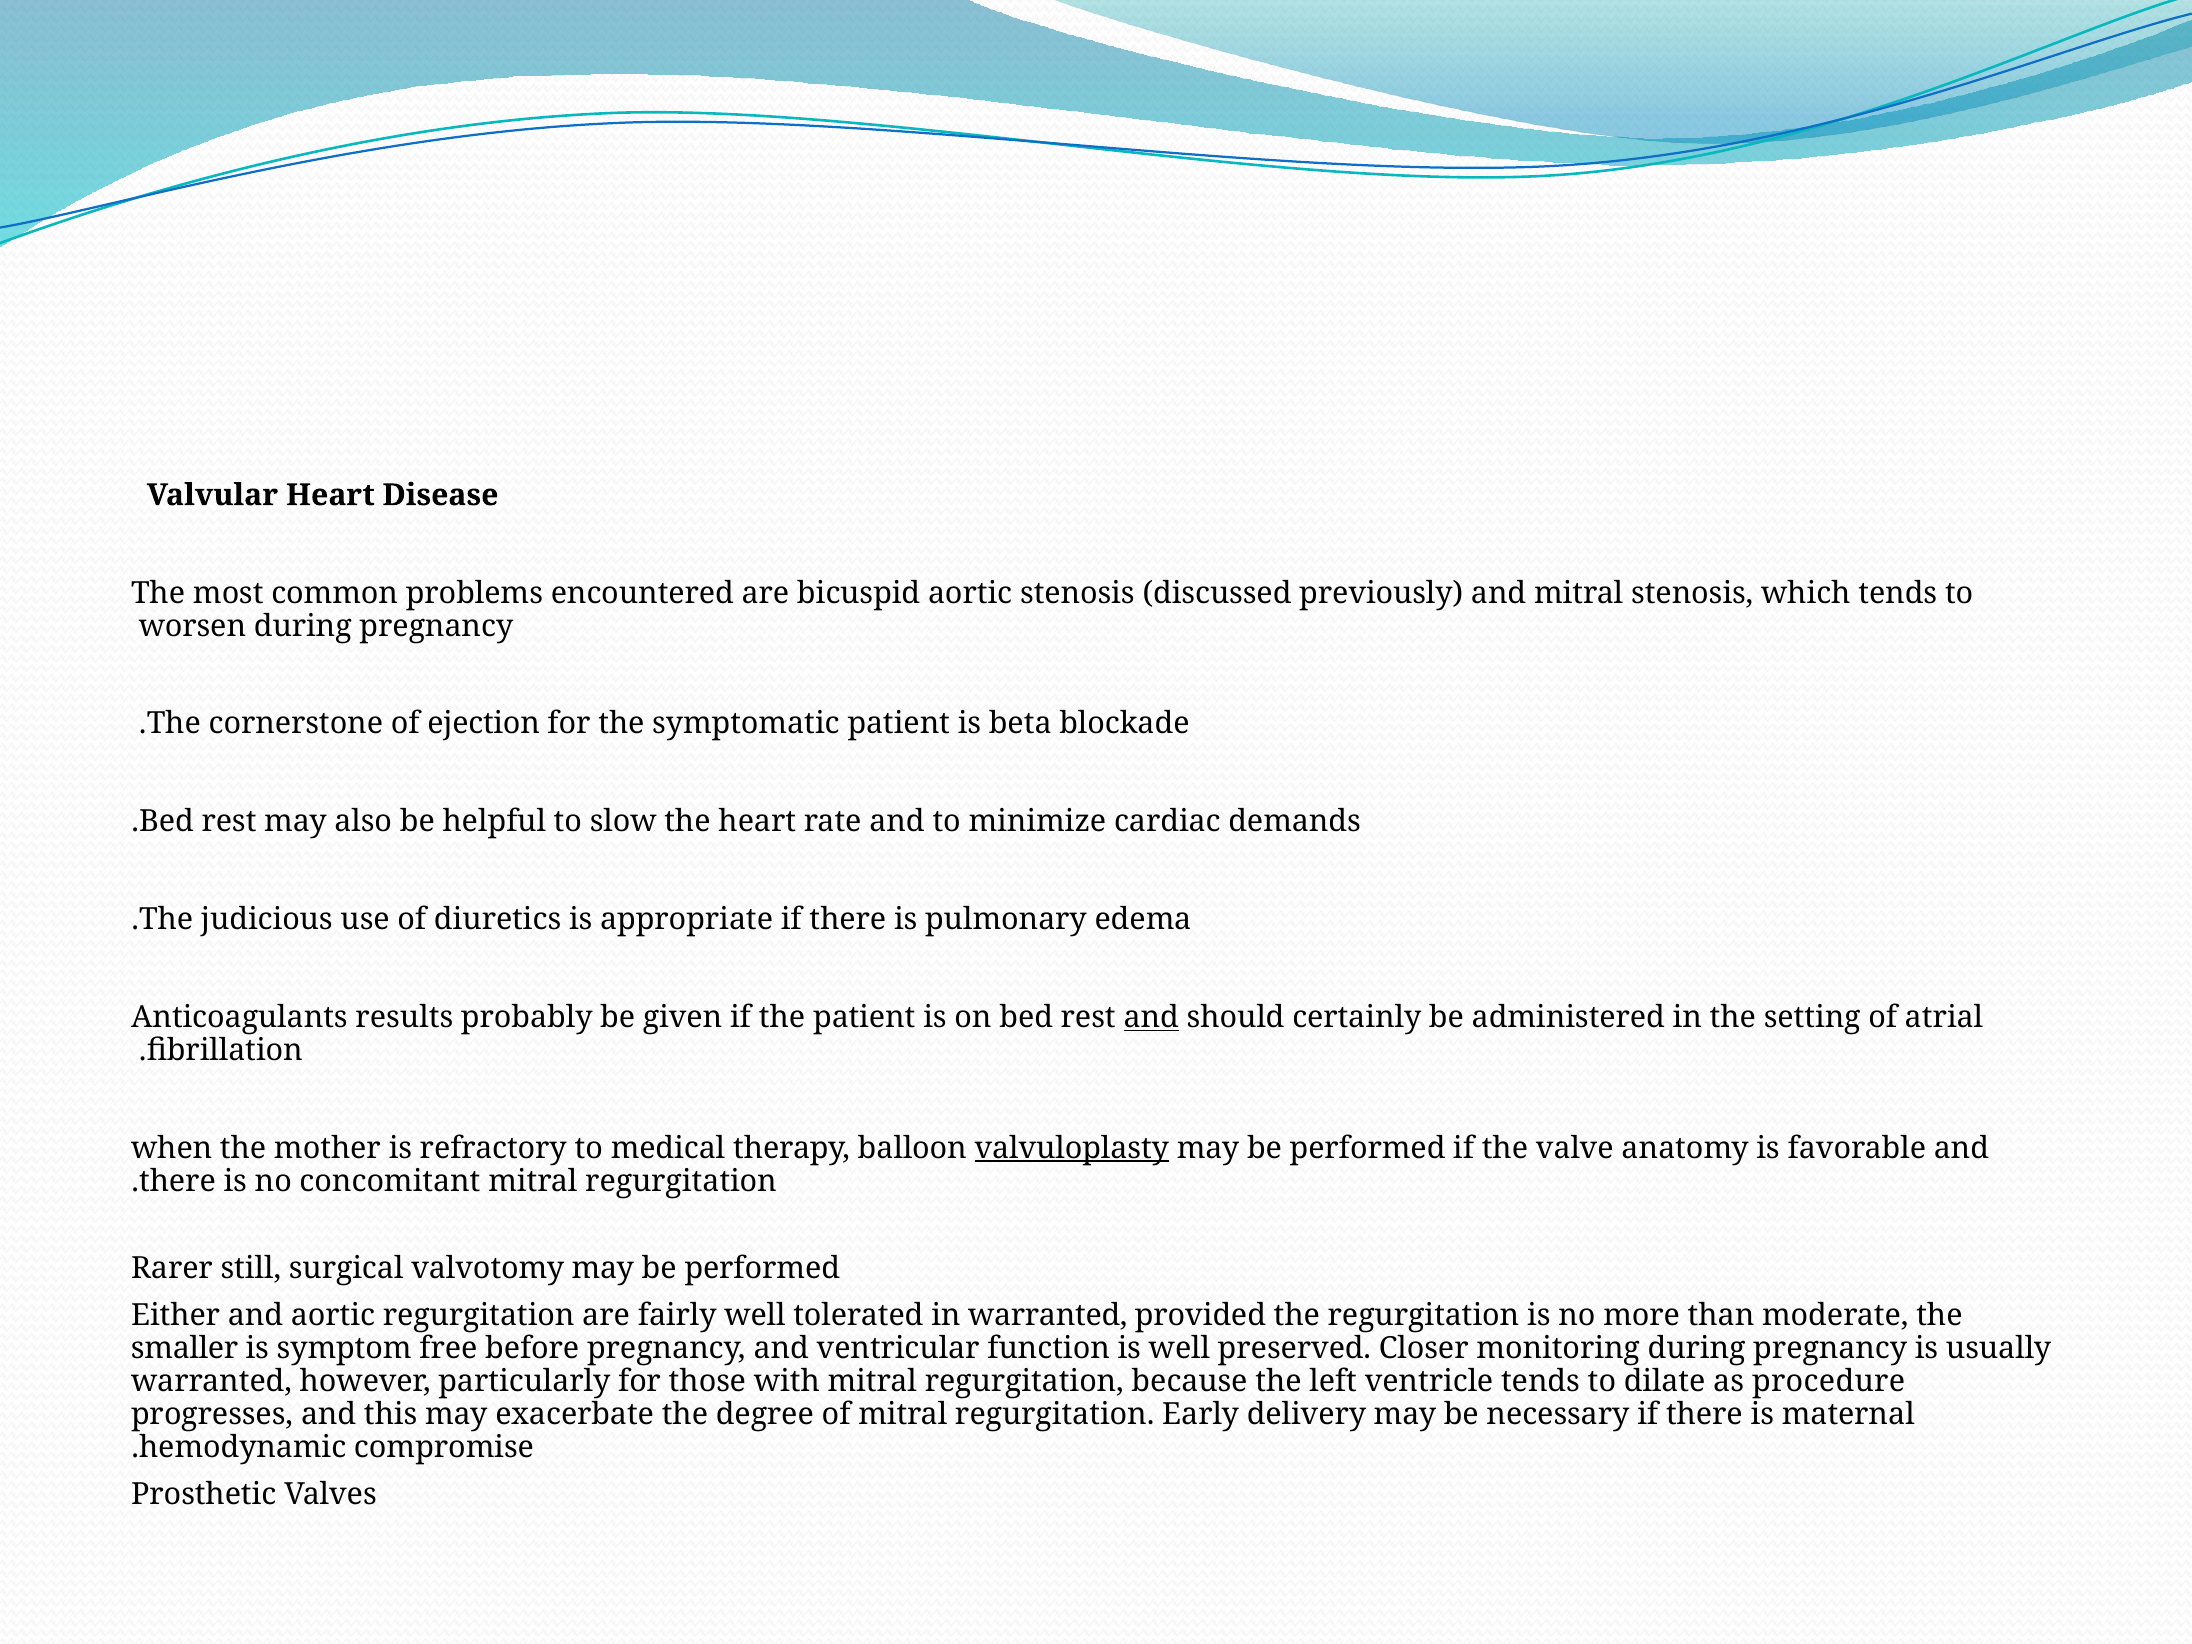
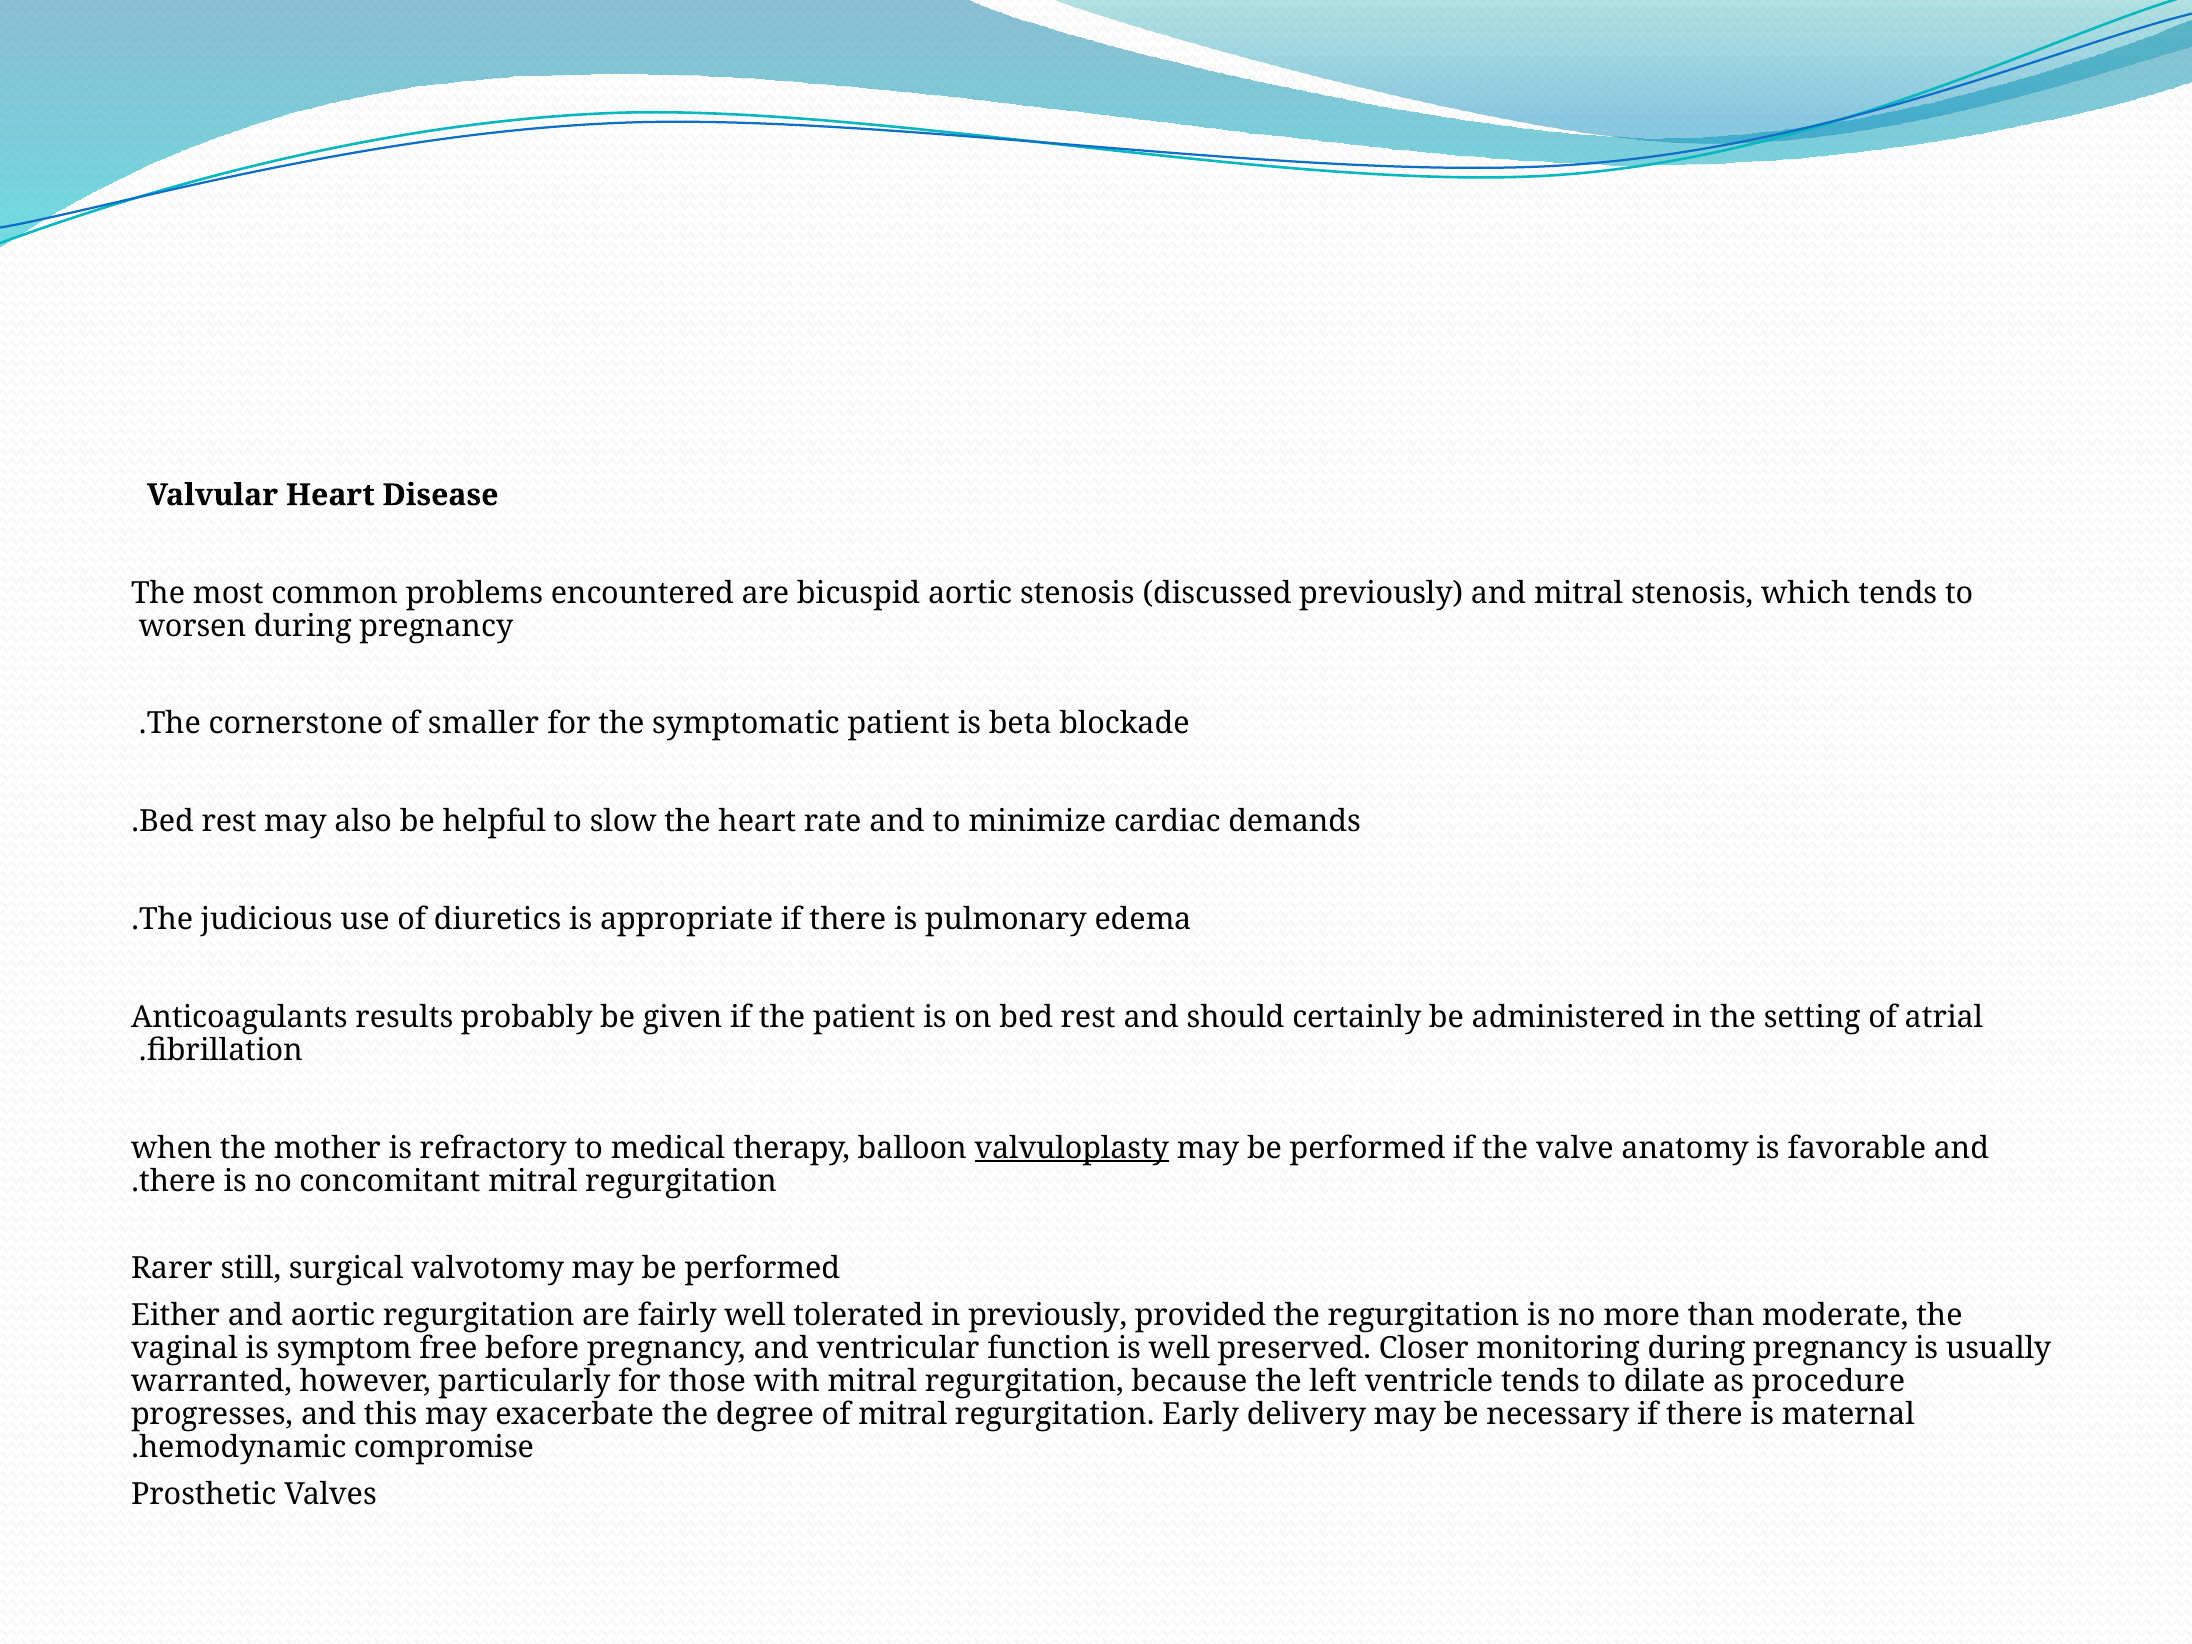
ejection: ejection -> smaller (483, 724)
and underline: present -> none (1151, 1017)
in warranted: warranted -> previously (1048, 1316)
smaller: smaller -> vaginal (184, 1348)
